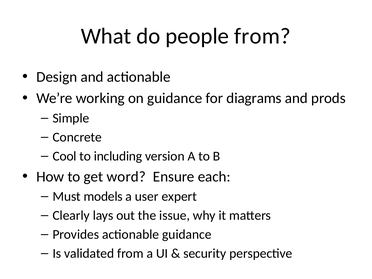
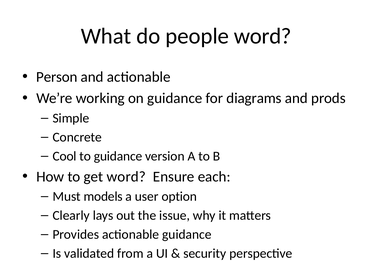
people from: from -> word (263, 36)
Design: Design -> Person (57, 77)
to including: including -> guidance (118, 156)
expert: expert -> option (179, 196)
